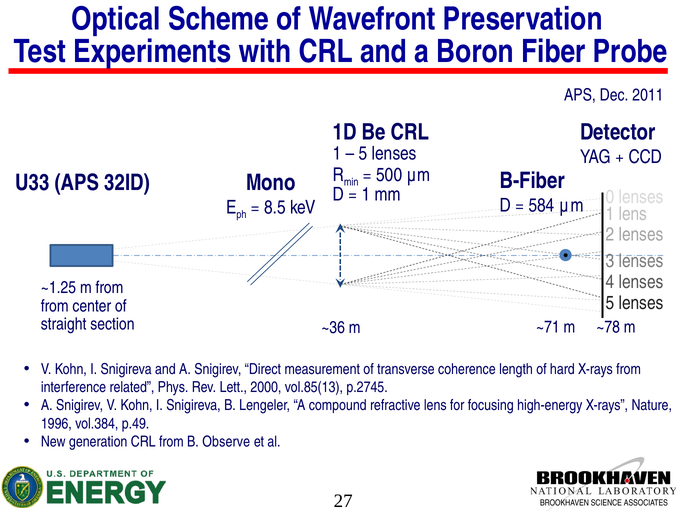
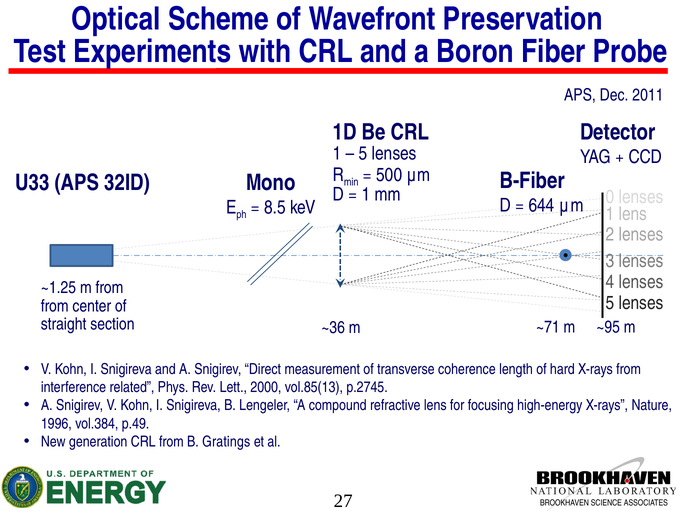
584: 584 -> 644 (542, 206)
~78: ~78 -> ~95 (608, 327)
Observe: Observe -> Gratings (226, 442)
